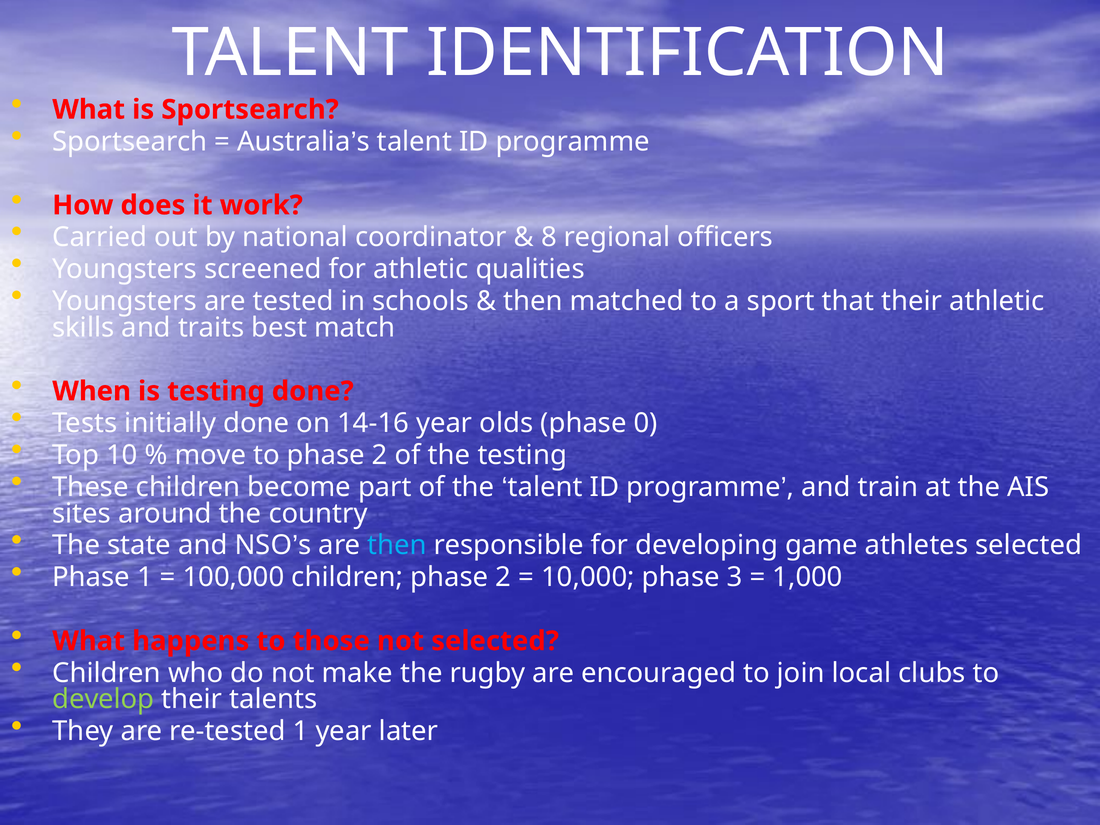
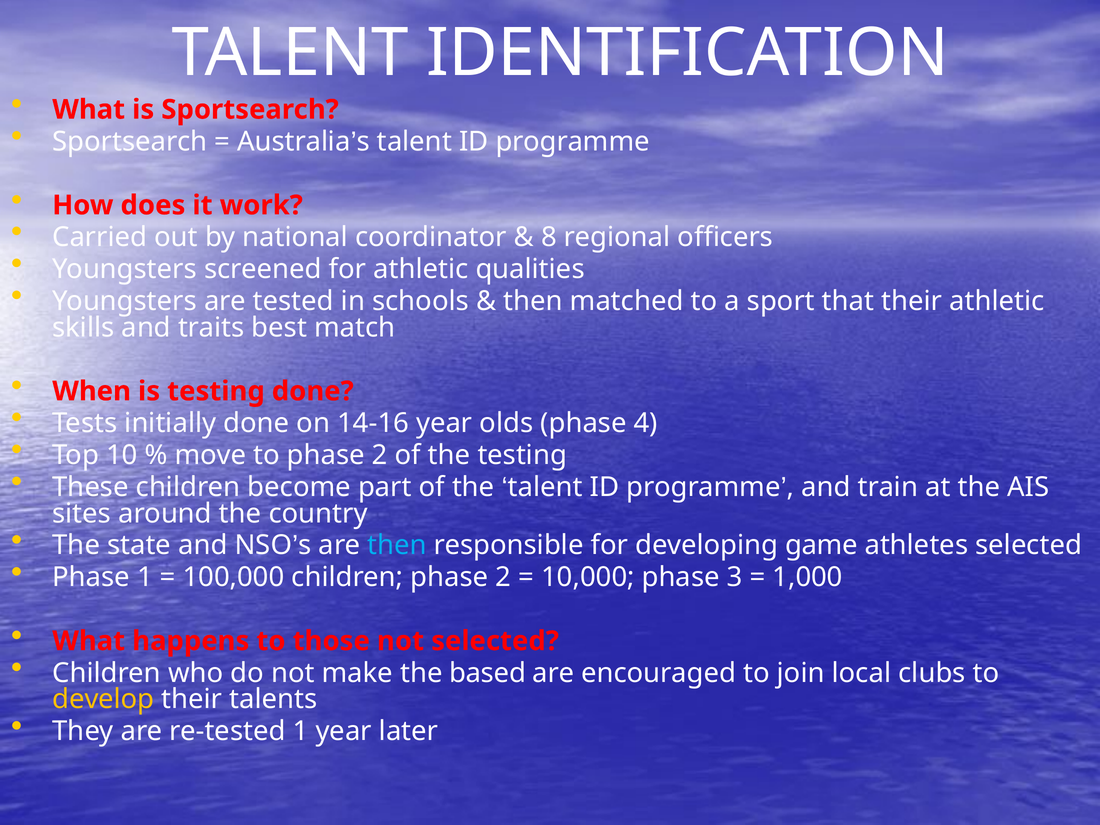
0: 0 -> 4 (646, 423)
rugby: rugby -> based (488, 673)
develop colour: light green -> yellow (103, 699)
